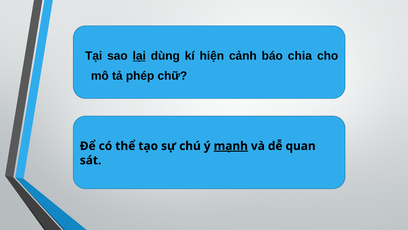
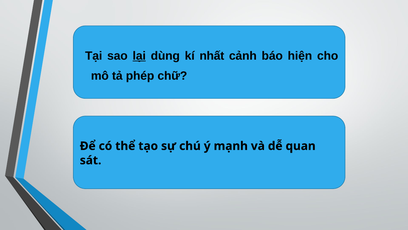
hiện: hiện -> nhất (212, 56)
chia: chia -> hiện (300, 56)
mạnh underline: present -> none (231, 146)
